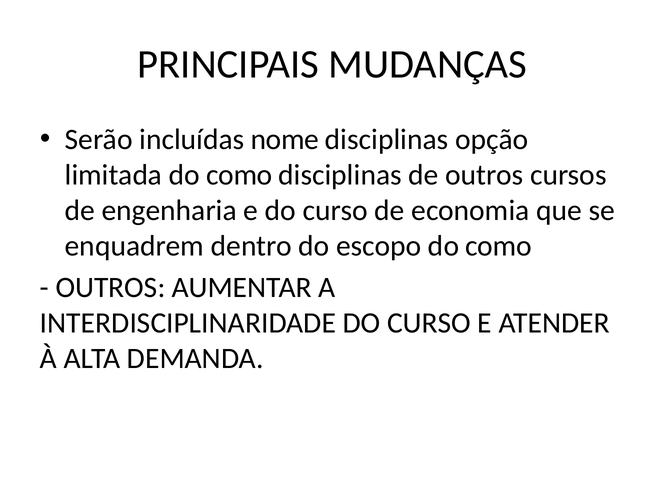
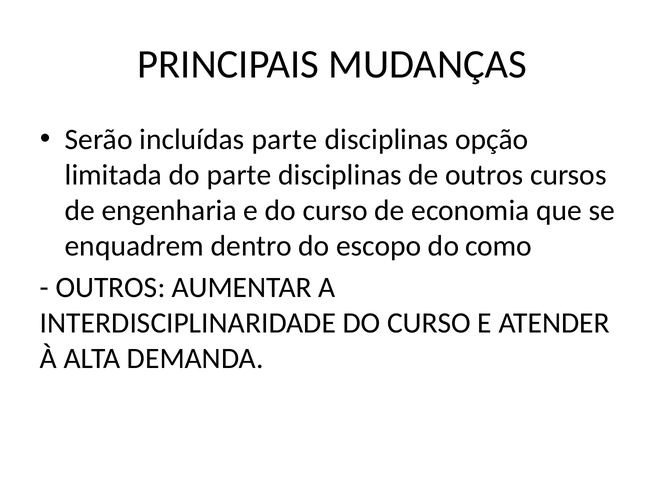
incluídas nome: nome -> parte (284, 140)
limitada do como: como -> parte (239, 175)
